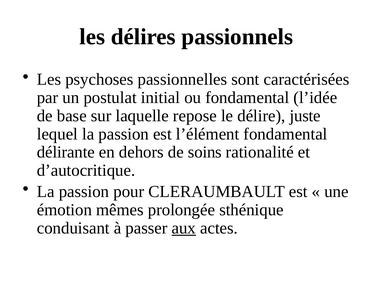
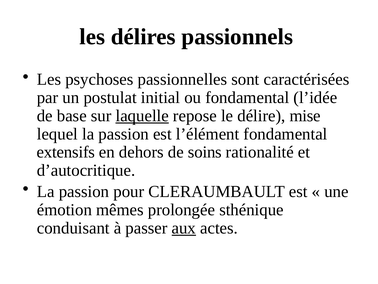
laquelle underline: none -> present (142, 116)
juste: juste -> mise (305, 116)
délirante: délirante -> extensifs (66, 152)
